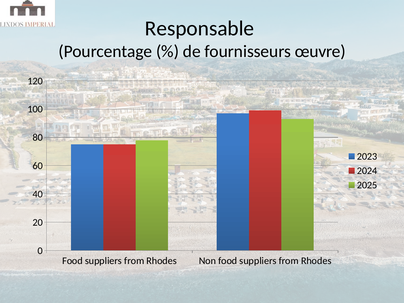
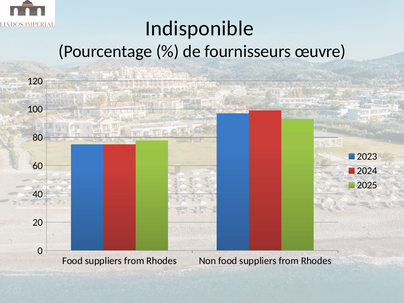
Responsable: Responsable -> Indisponible (199, 28)
